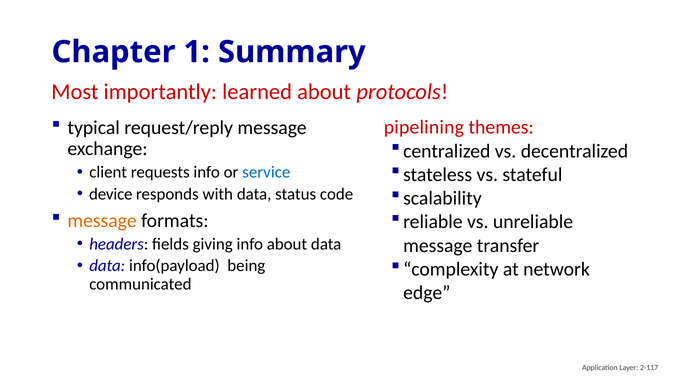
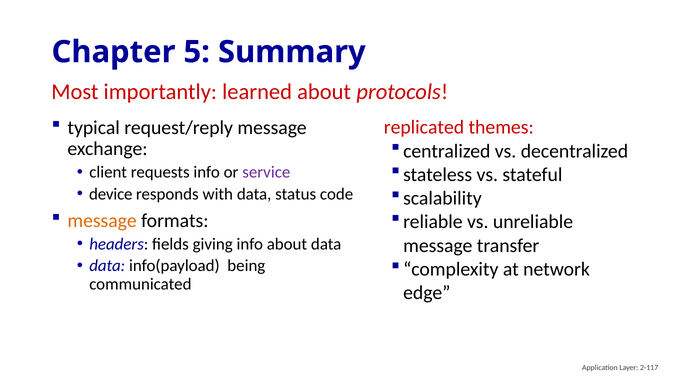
1: 1 -> 5 (197, 52)
pipelining: pipelining -> replicated (424, 127)
service colour: blue -> purple (266, 172)
